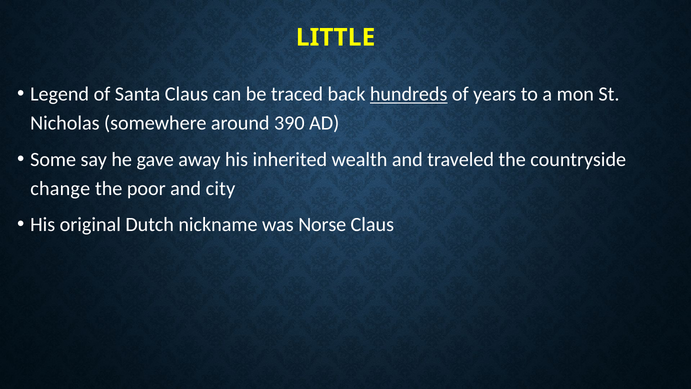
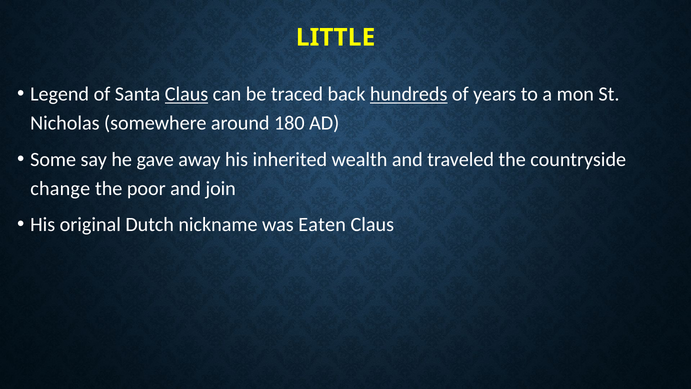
Claus underline: none -> present (187, 94)
390: 390 -> 180 (289, 123)
city: city -> join (221, 188)
Norse: Norse -> Eaten (322, 224)
